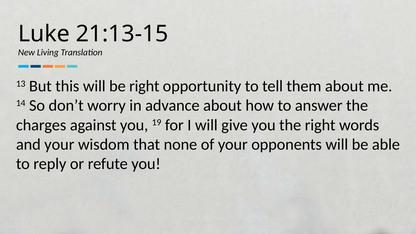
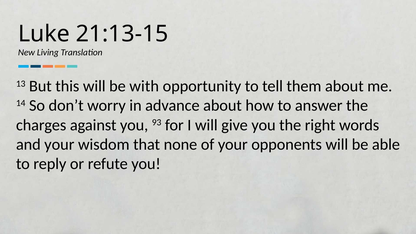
be right: right -> with (144, 86)
19: 19 -> 93 (157, 122)
